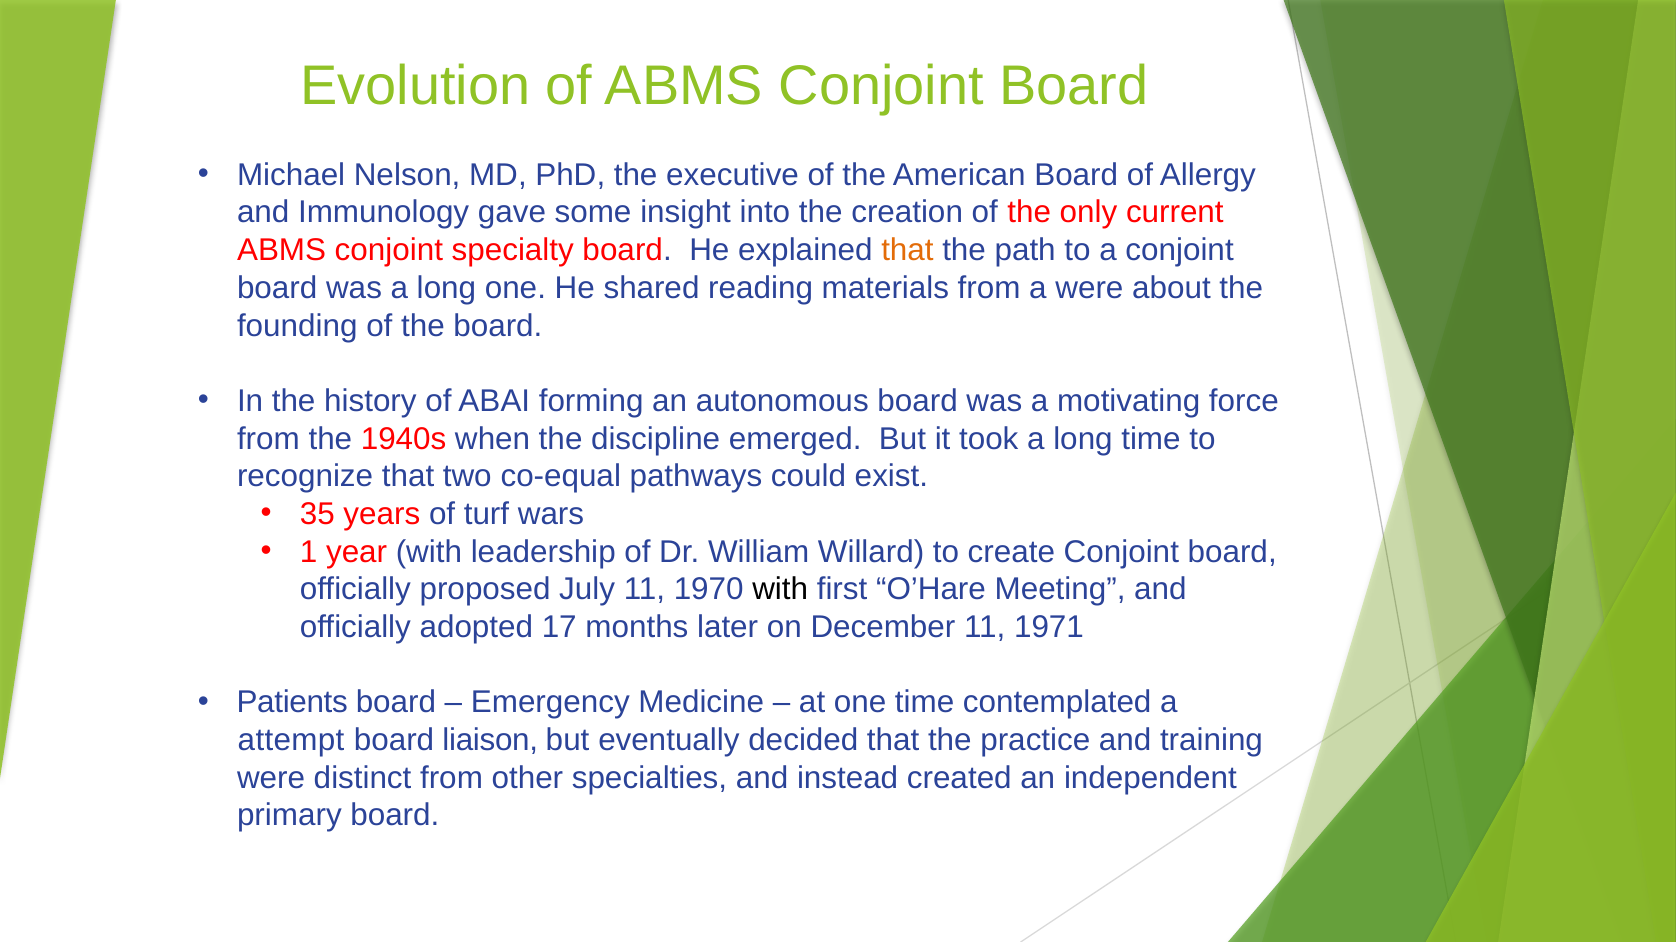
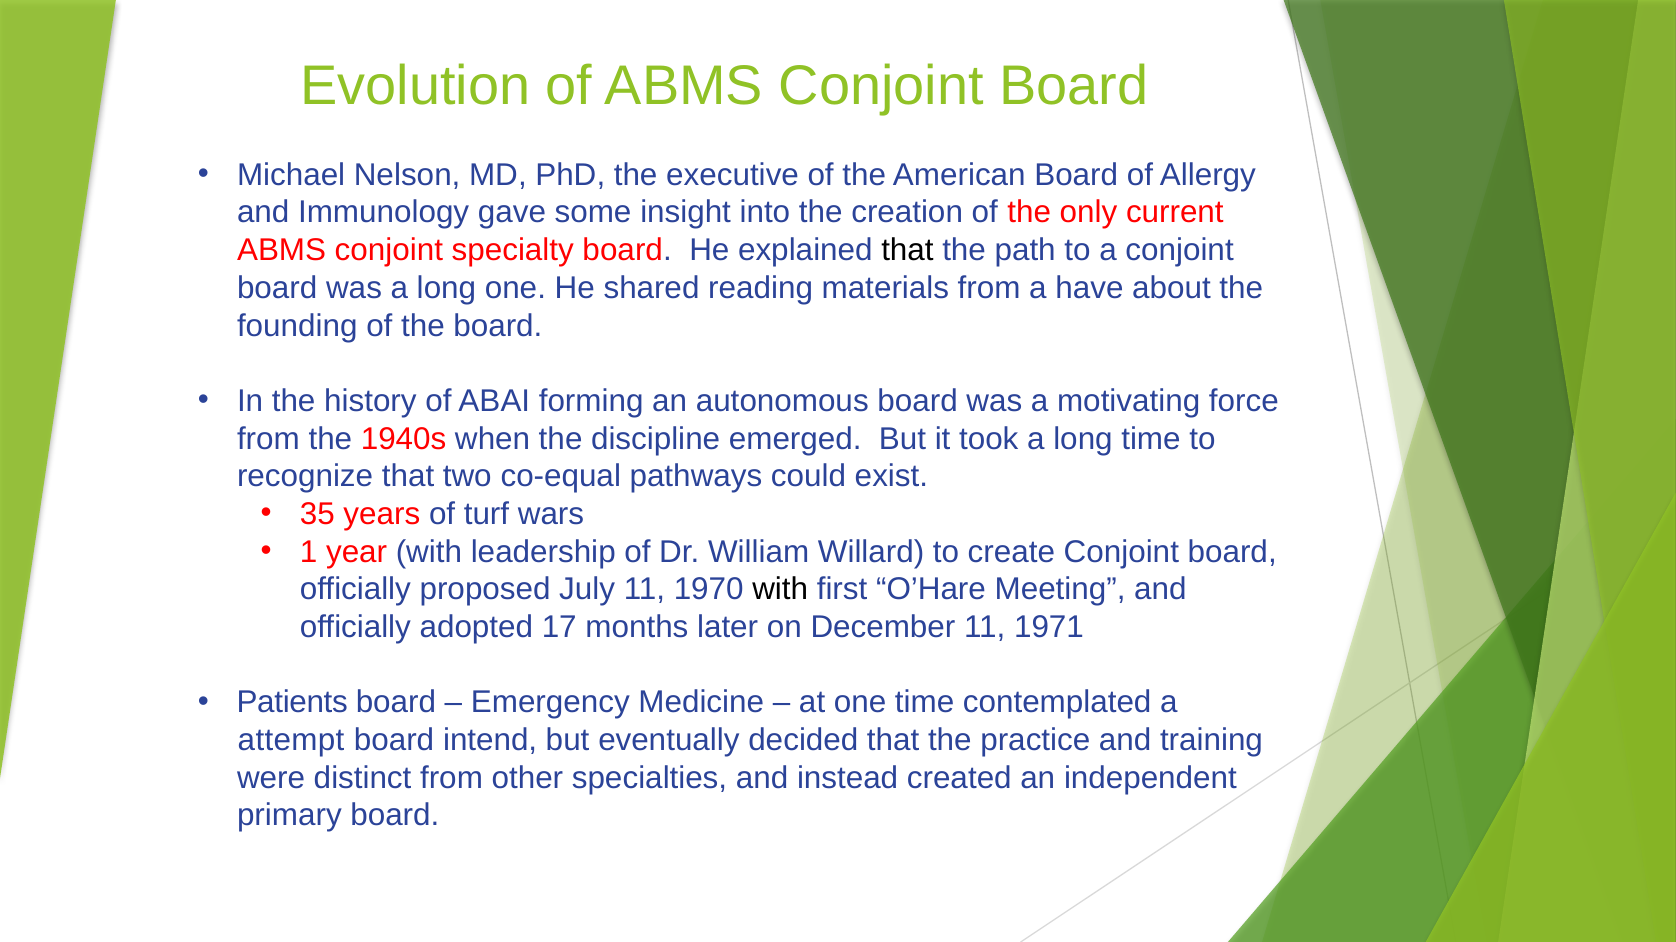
that colour: orange -> black (907, 250)
a were: were -> have (1089, 288)
liaison: liaison -> intend (490, 741)
